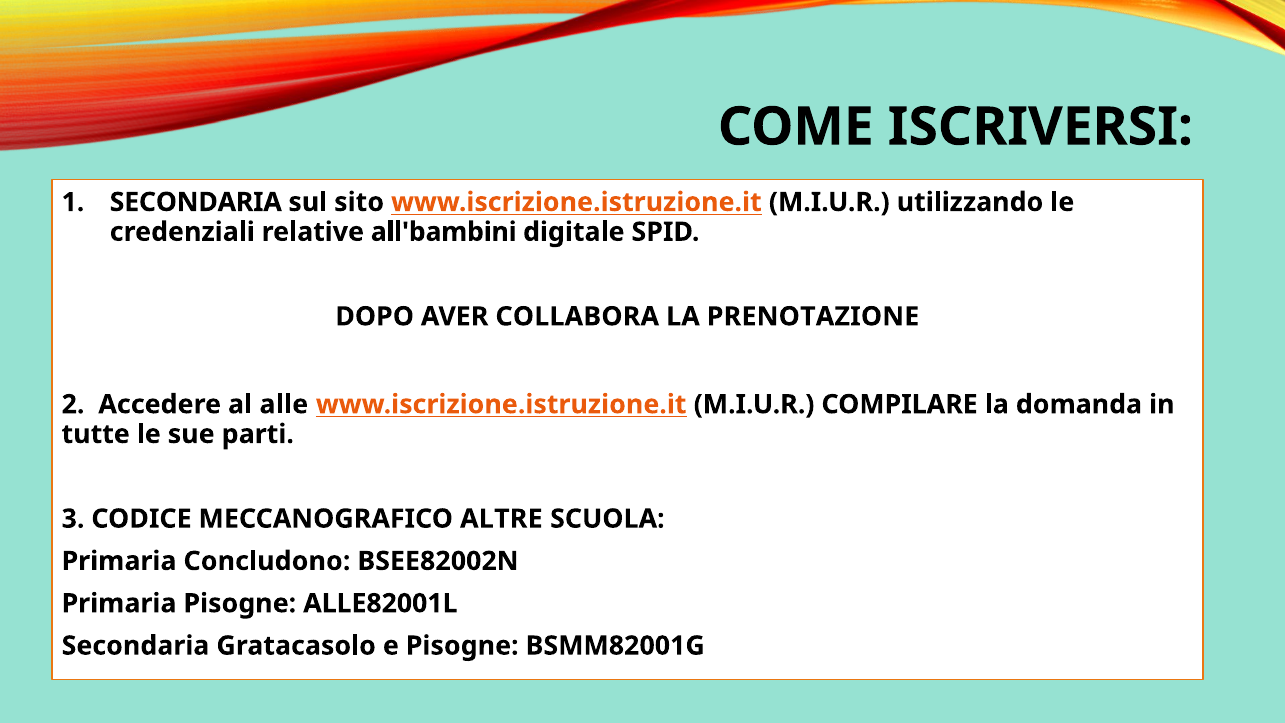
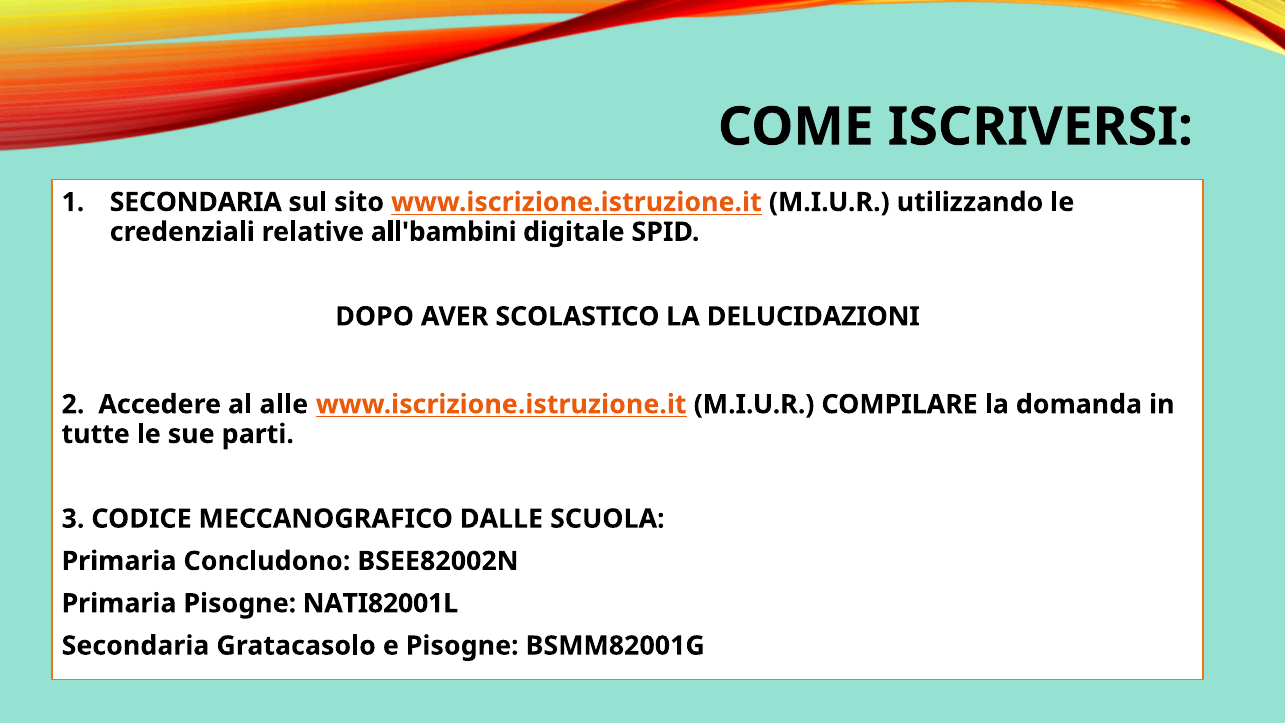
COLLABORA: COLLABORA -> SCOLASTICO (577, 316)
PRENOTAZIONE: PRENOTAZIONE -> DELUCIDAZIONI (813, 316)
ALTRE: ALTRE -> DALLE (501, 519)
ALLE82001L: ALLE82001L -> NATI82001L (380, 603)
